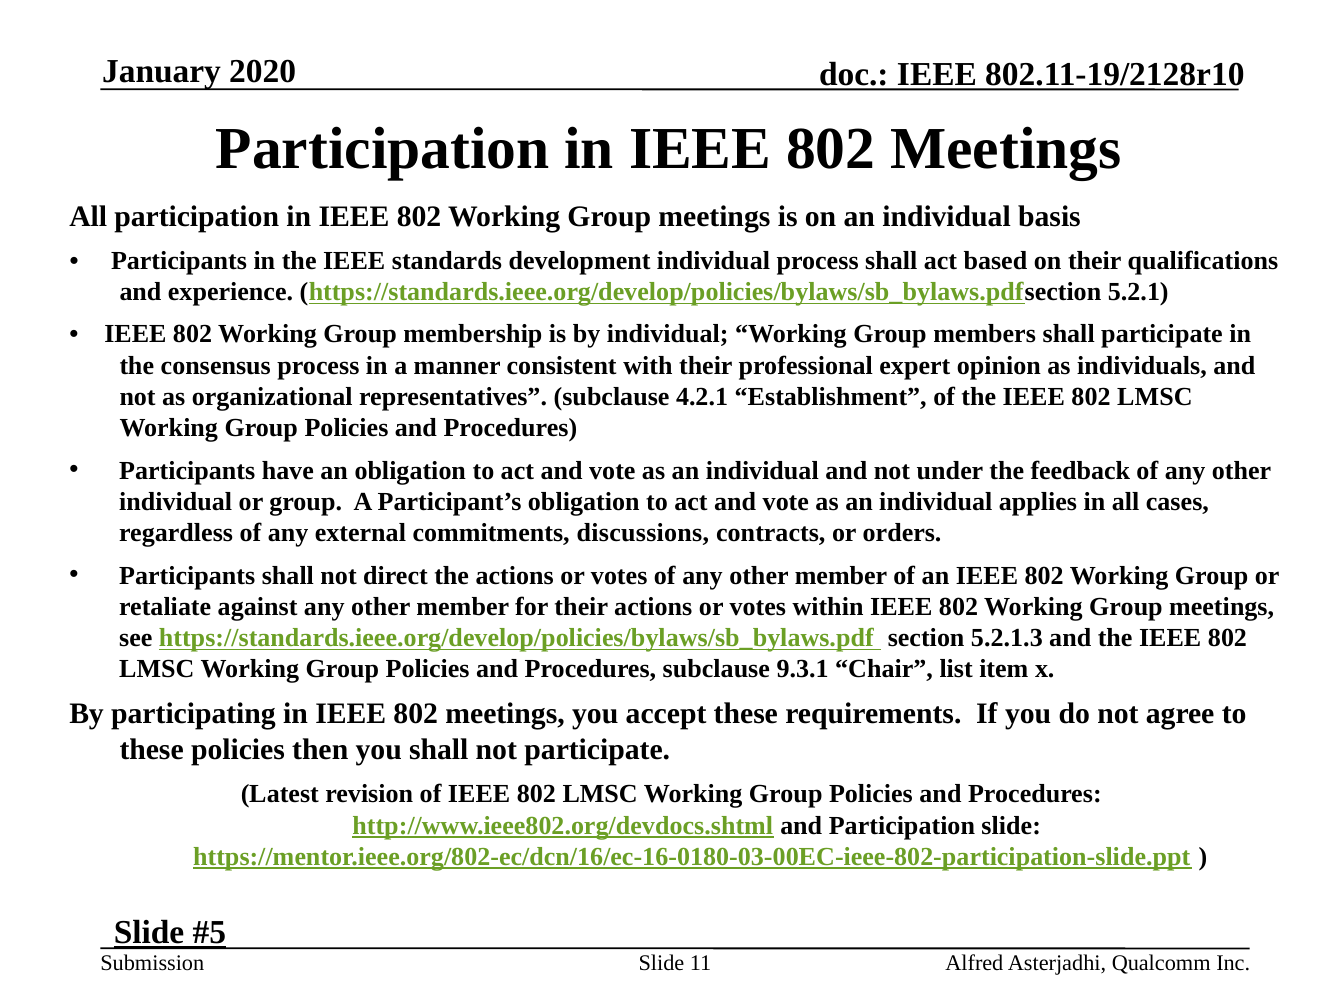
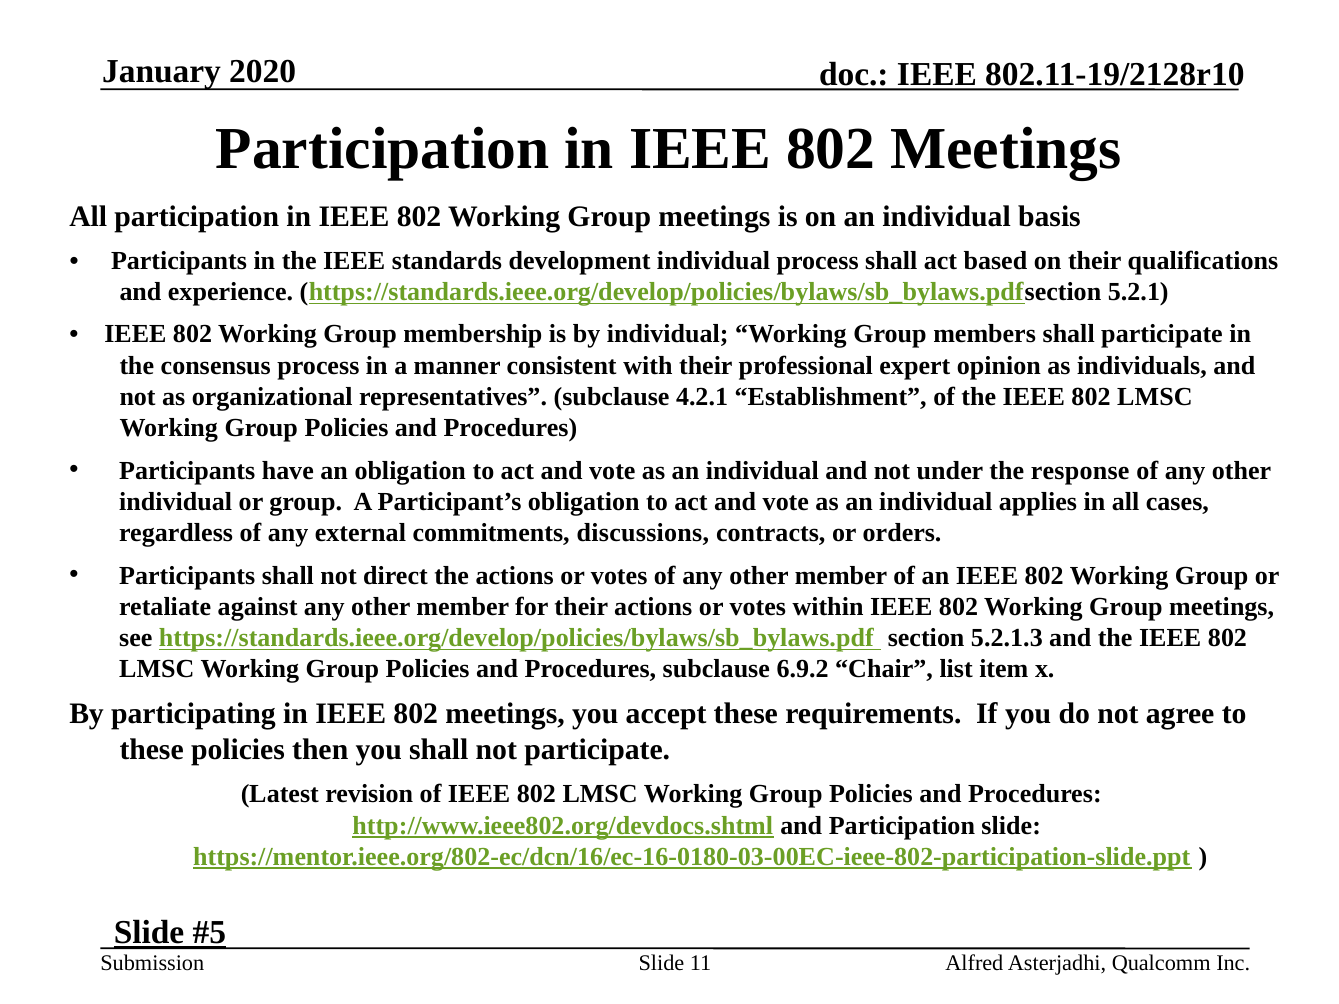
feedback: feedback -> response (1080, 471)
9.3.1: 9.3.1 -> 6.9.2 (803, 669)
